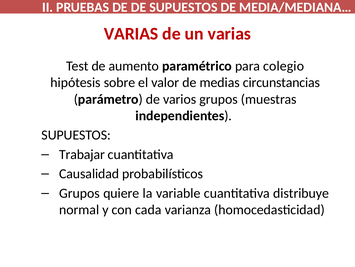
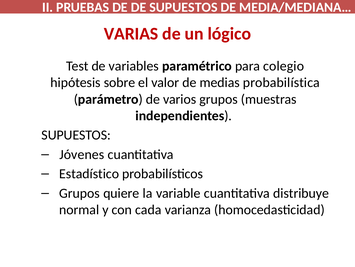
un varias: varias -> lógico (229, 34)
aumento: aumento -> variables (134, 66)
circunstancias: circunstancias -> probabilística (281, 82)
Trabajar: Trabajar -> Jóvenes (82, 154)
Causalidad: Causalidad -> Estadístico (89, 173)
